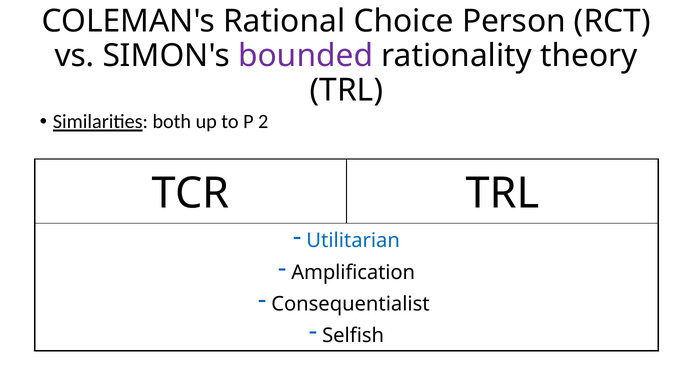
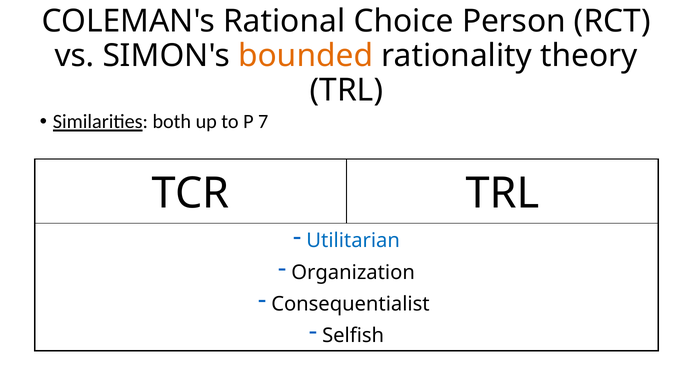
bounded colour: purple -> orange (306, 56)
2: 2 -> 7 (263, 122)
Amplification: Amplification -> Organization (353, 272)
